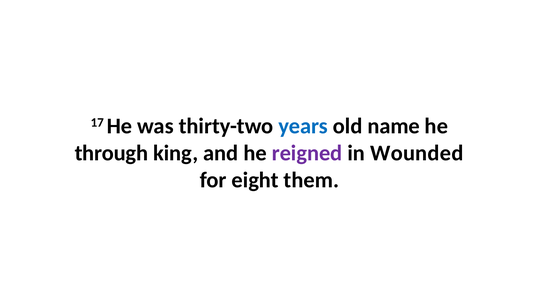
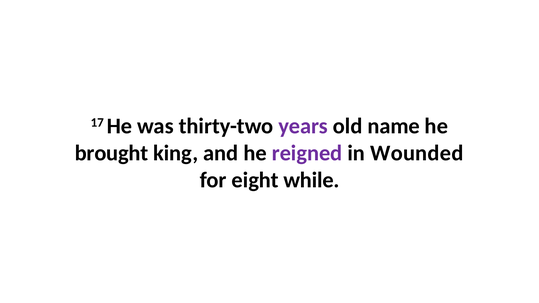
years colour: blue -> purple (303, 126)
through: through -> brought (111, 153)
them: them -> while (311, 180)
